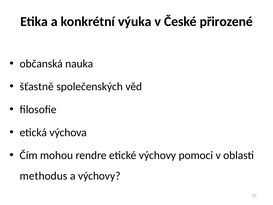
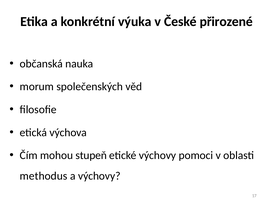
šťastně: šťastně -> morum (37, 86)
rendre: rendre -> stupeň (91, 155)
